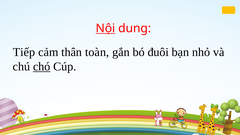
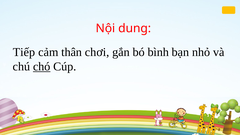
Nội underline: present -> none (105, 28)
toàn: toàn -> chơi (97, 52)
đuôi: đuôi -> bình (158, 52)
